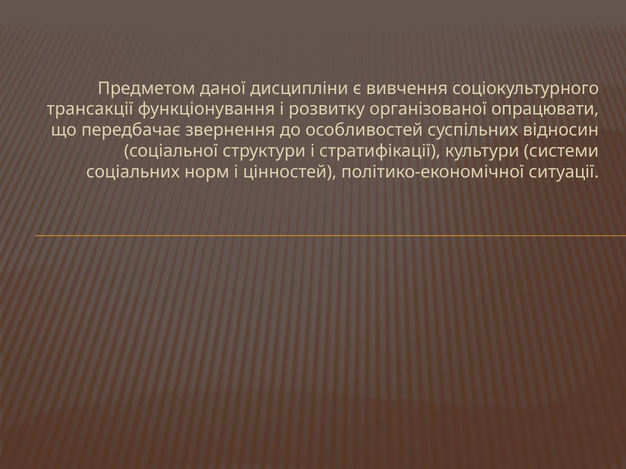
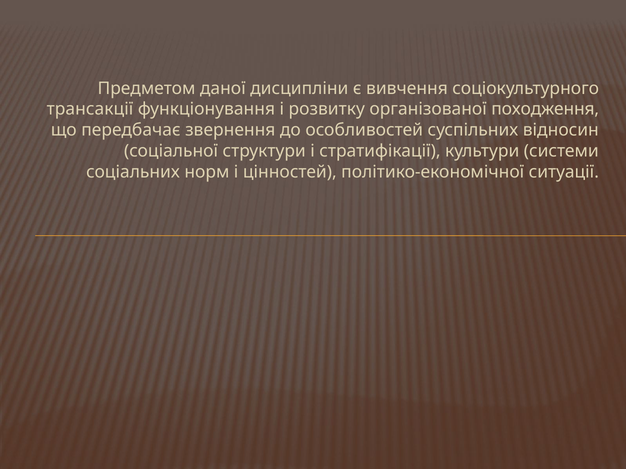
опрацювати: опрацювати -> походження (545, 109)
